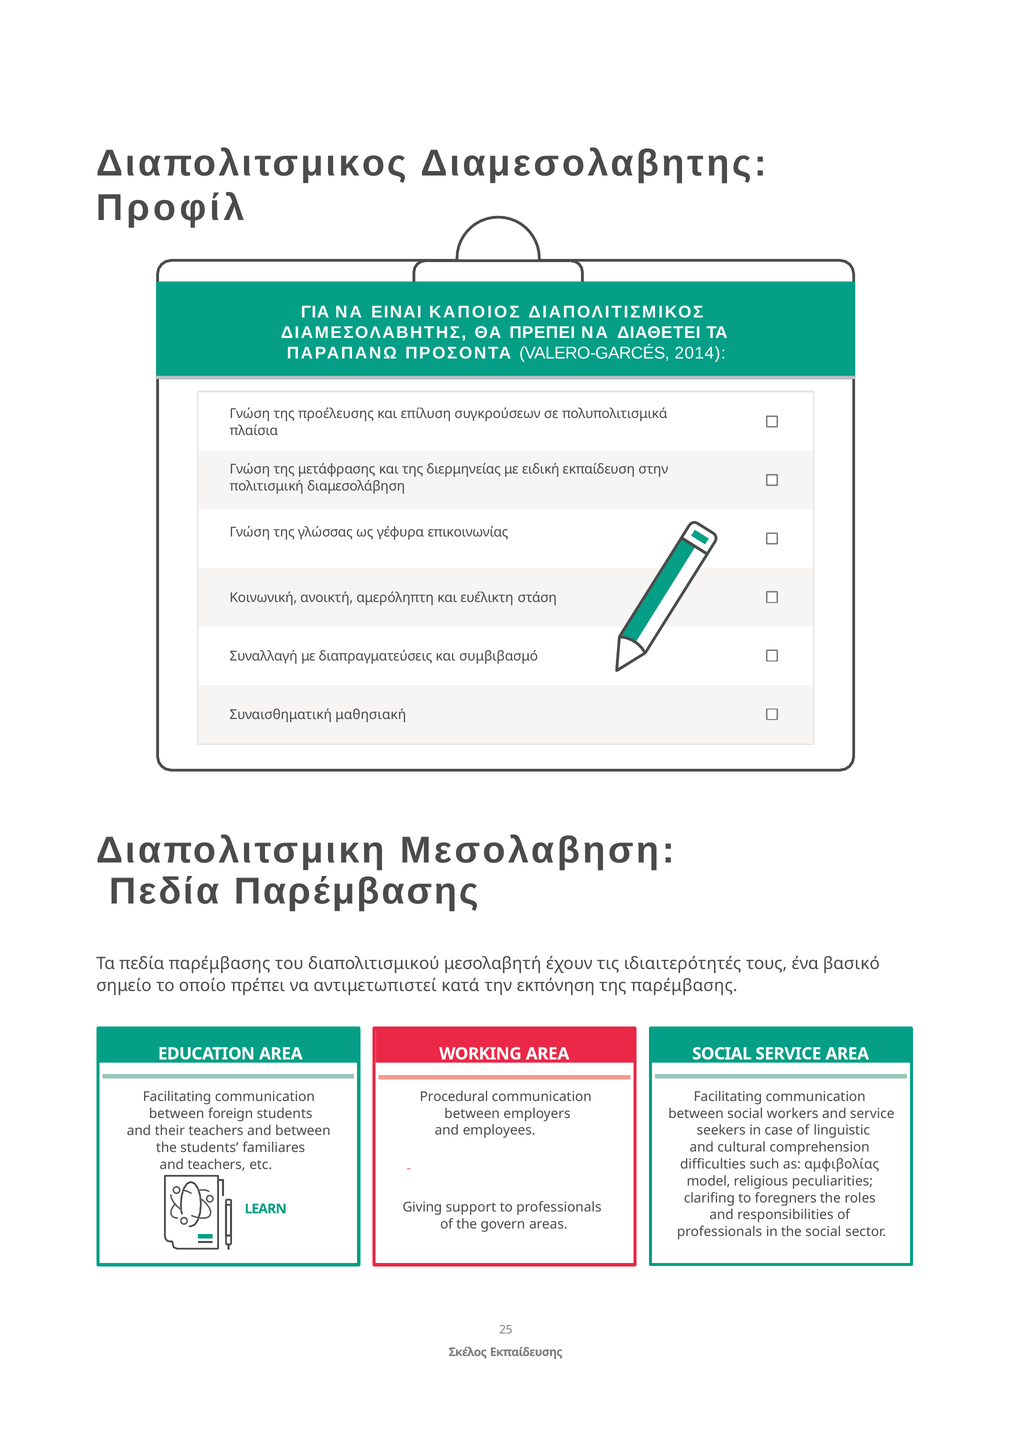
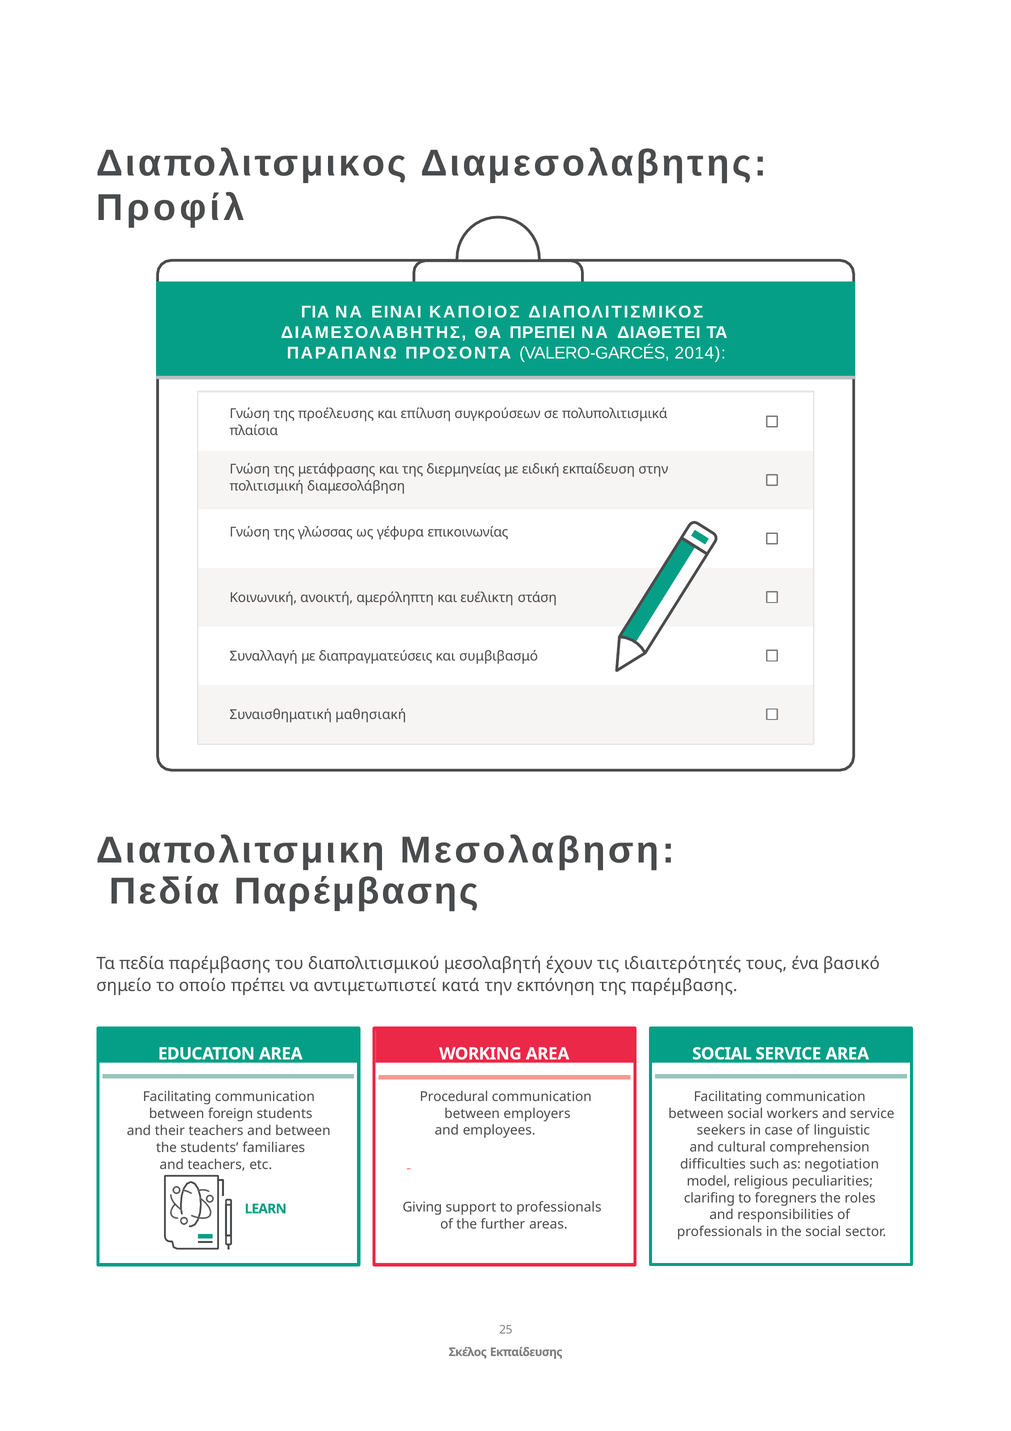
αμφιβολίας: αμφιβολίας -> negotiation (842, 1164)
govern: govern -> further (503, 1224)
